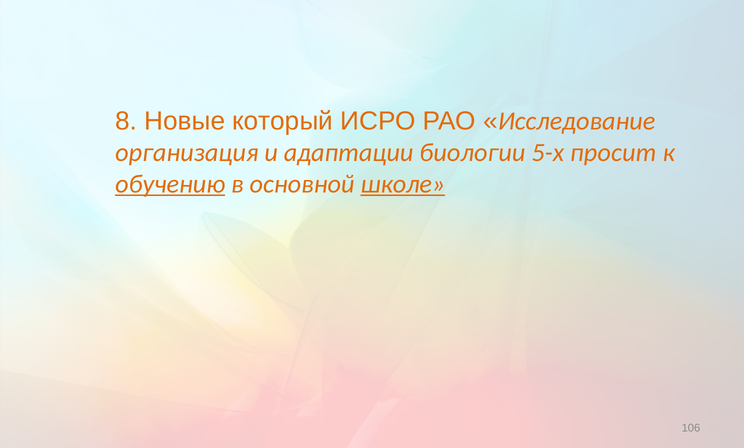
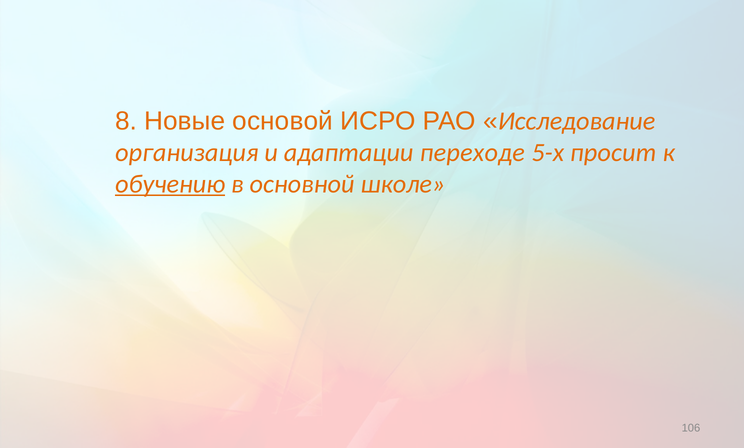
который: который -> основой (283, 121)
биологии: биологии -> переходе (472, 153)
школе underline: present -> none (403, 184)
